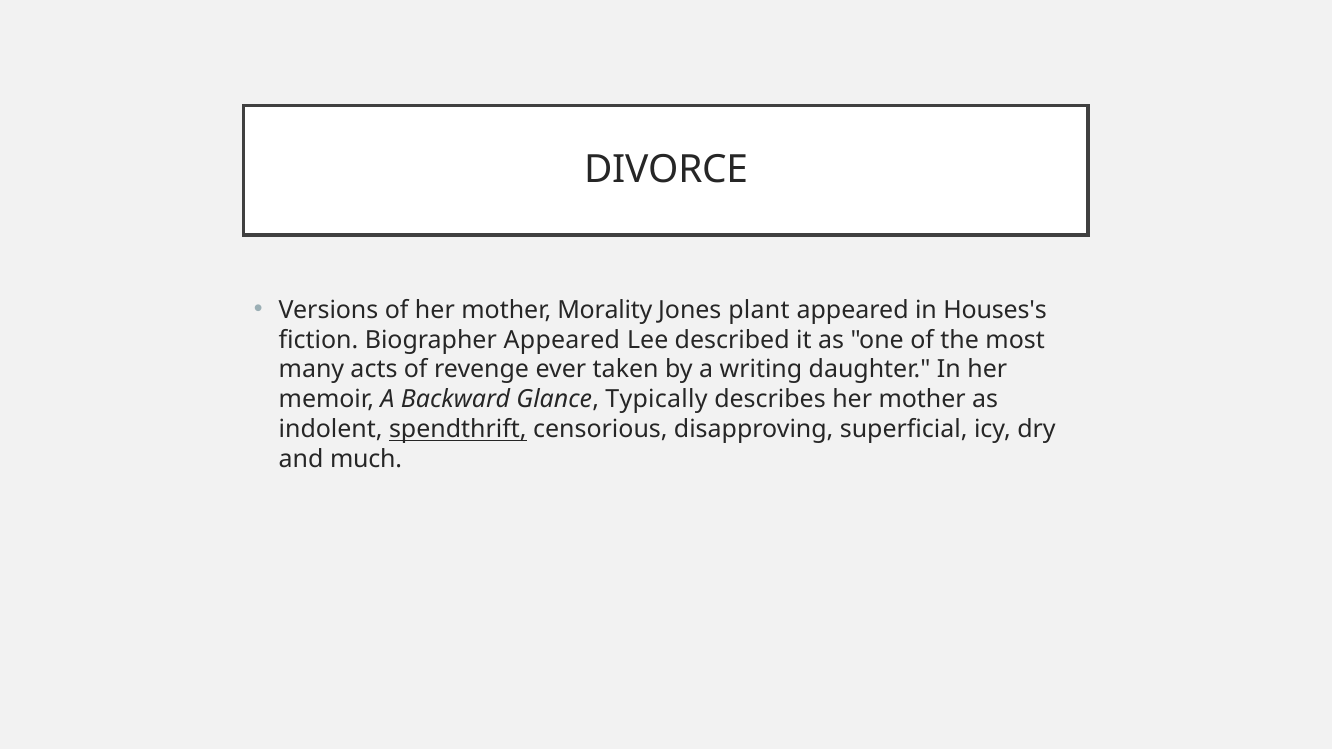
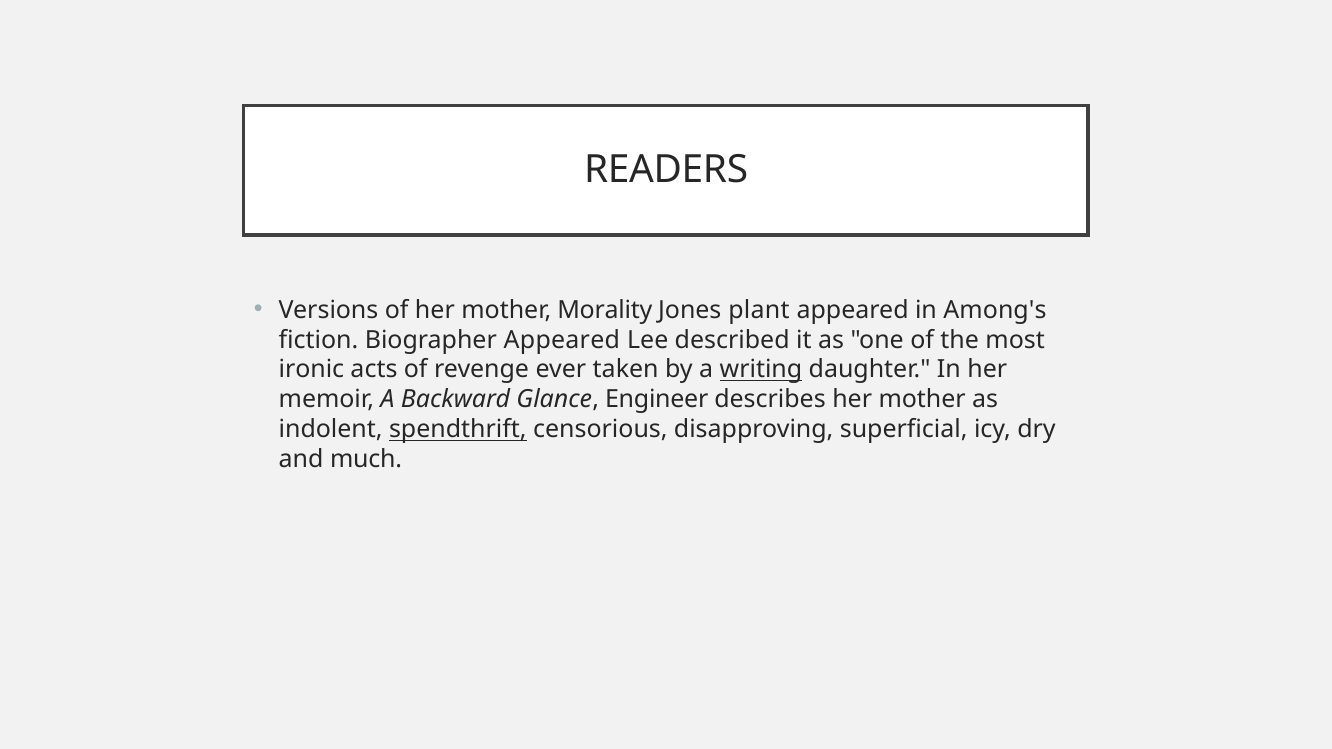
DIVORCE: DIVORCE -> READERS (666, 170)
Houses's: Houses's -> Among's (995, 310)
many: many -> ironic (311, 370)
writing underline: none -> present (761, 370)
Typically: Typically -> Engineer (657, 400)
